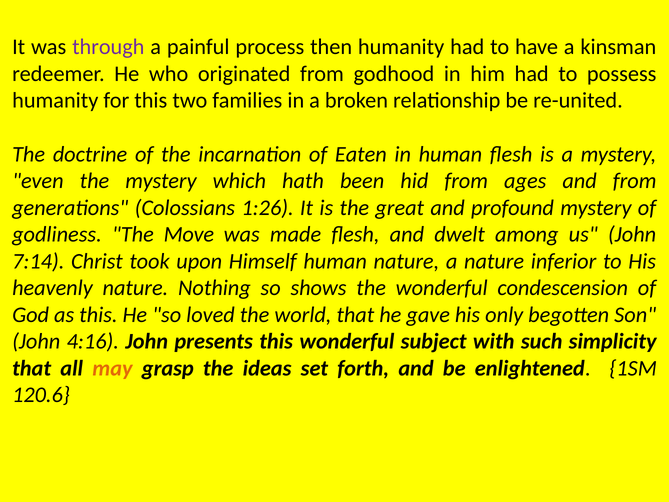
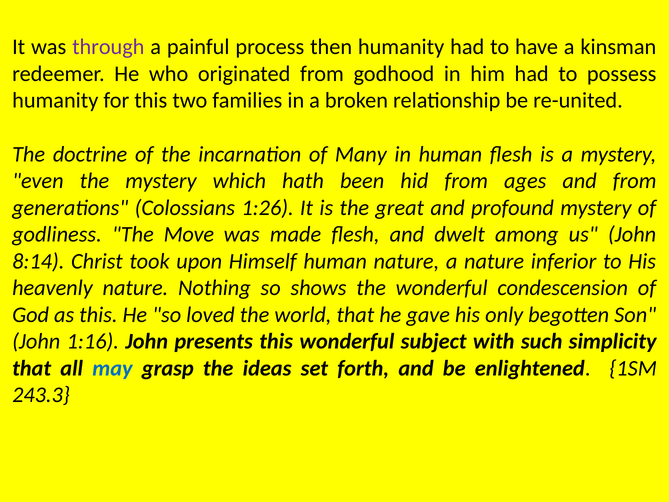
Eaten: Eaten -> Many (361, 154)
7:14: 7:14 -> 8:14 (38, 261)
4:16: 4:16 -> 1:16 (93, 341)
may colour: orange -> blue (112, 368)
120.6: 120.6 -> 243.3 (41, 395)
